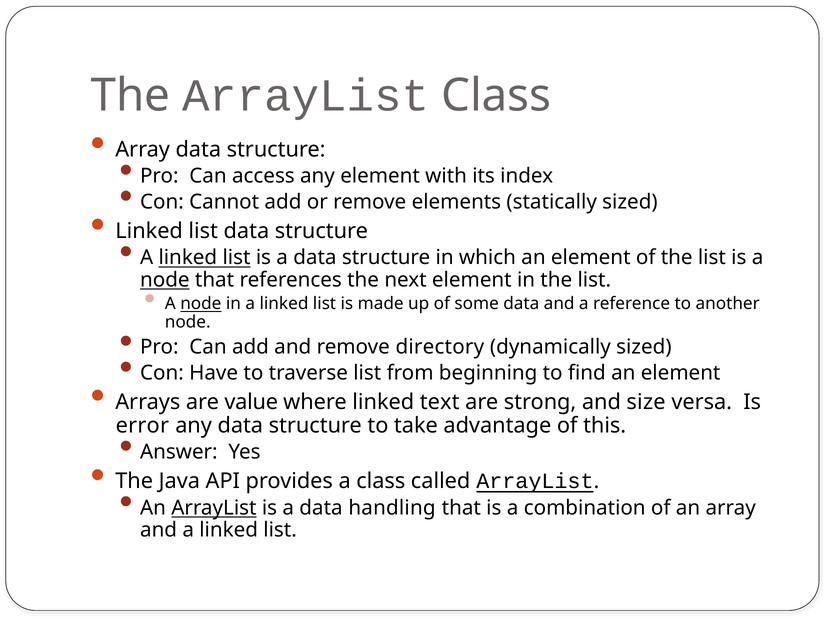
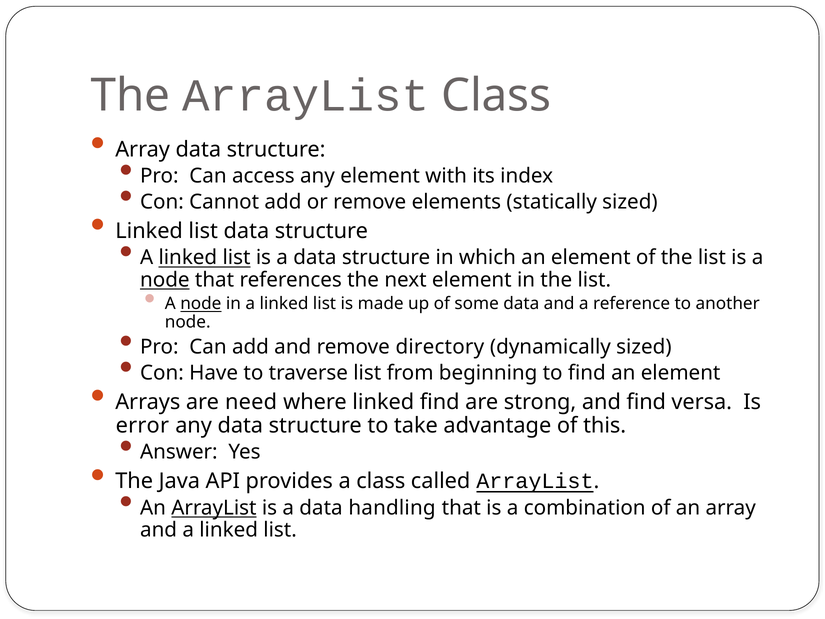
value: value -> need (251, 402)
linked text: text -> find (440, 402)
and size: size -> find (646, 402)
